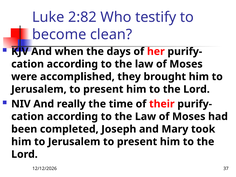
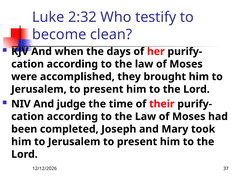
2:82: 2:82 -> 2:32 (82, 17)
really: really -> judge (71, 104)
